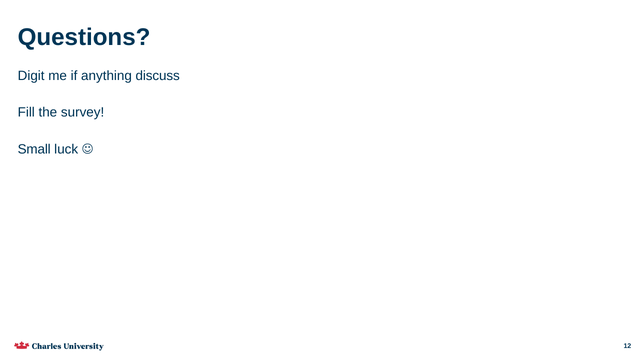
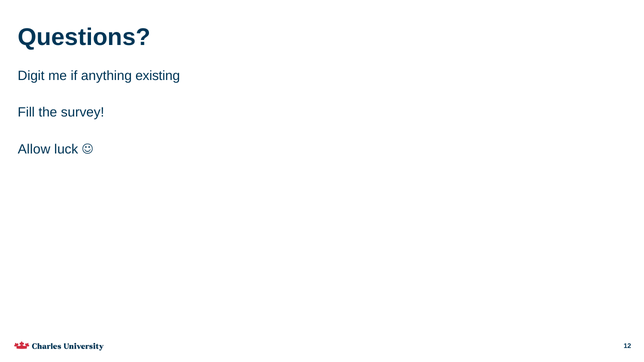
discuss: discuss -> existing (158, 76)
Small: Small -> Allow (34, 149)
